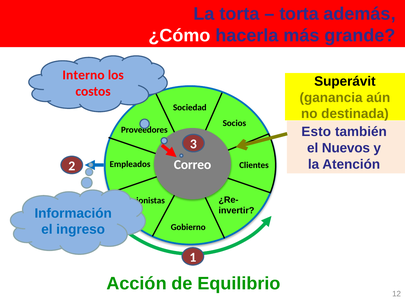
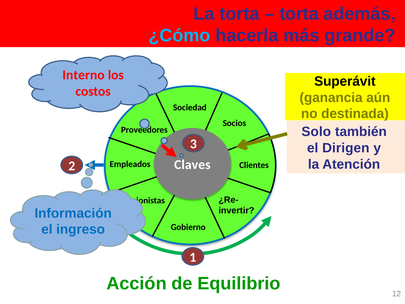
¿Cómo colour: white -> light blue (180, 36)
Esto: Esto -> Solo (316, 132)
Nuevos: Nuevos -> Dirigen (346, 148)
Correo: Correo -> Claves (192, 164)
